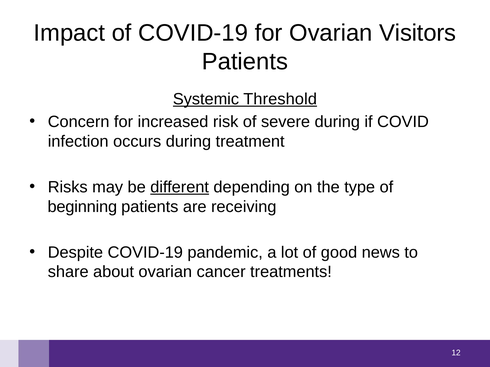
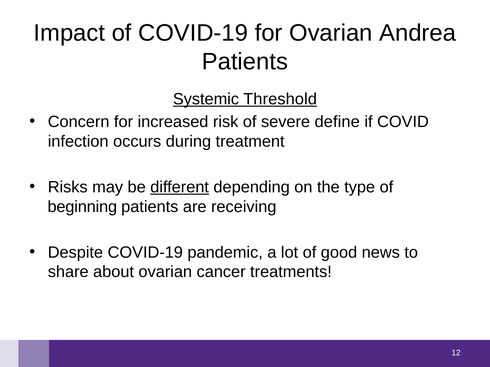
Visitors: Visitors -> Andrea (418, 33)
severe during: during -> define (337, 122)
